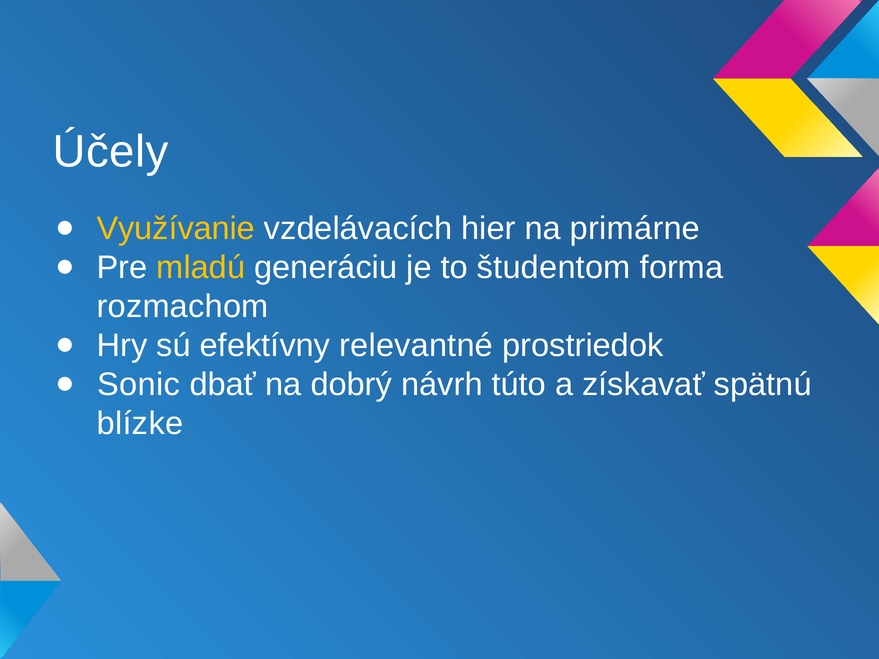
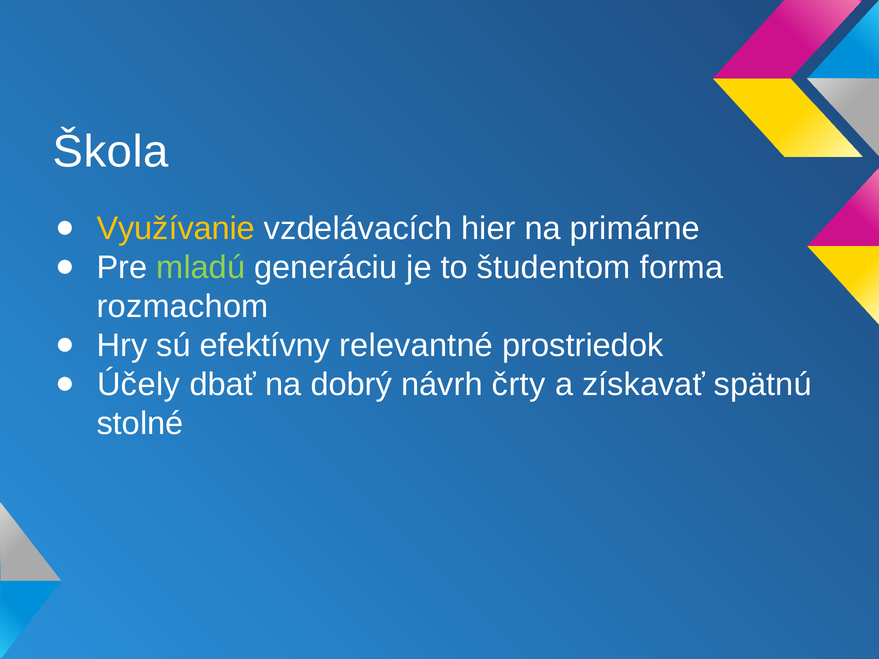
Účely: Účely -> Škola (111, 152)
mladú colour: yellow -> light green (201, 267)
Sonic: Sonic -> Účely (138, 385)
túto: túto -> črty (519, 385)
blízke: blízke -> stolné (140, 424)
